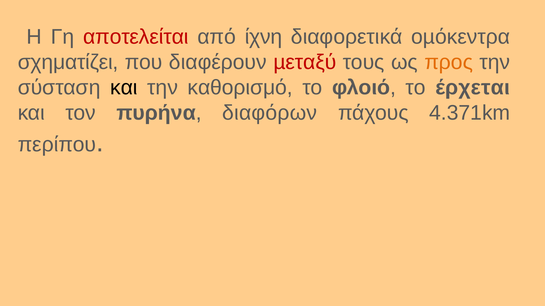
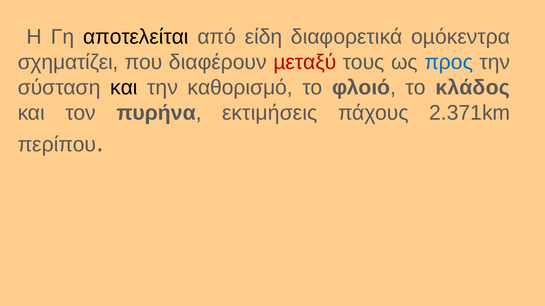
αποτελείται colour: red -> black (136, 37)
ίχνη: ίχνη -> είδη (264, 37)
προς colour: orange -> blue (449, 62)
έρχεται: έρχεται -> κλάδος (473, 88)
διαφόρων: διαφόρων -> εκτιμήσεις (270, 113)
4.371km: 4.371km -> 2.371km (470, 113)
